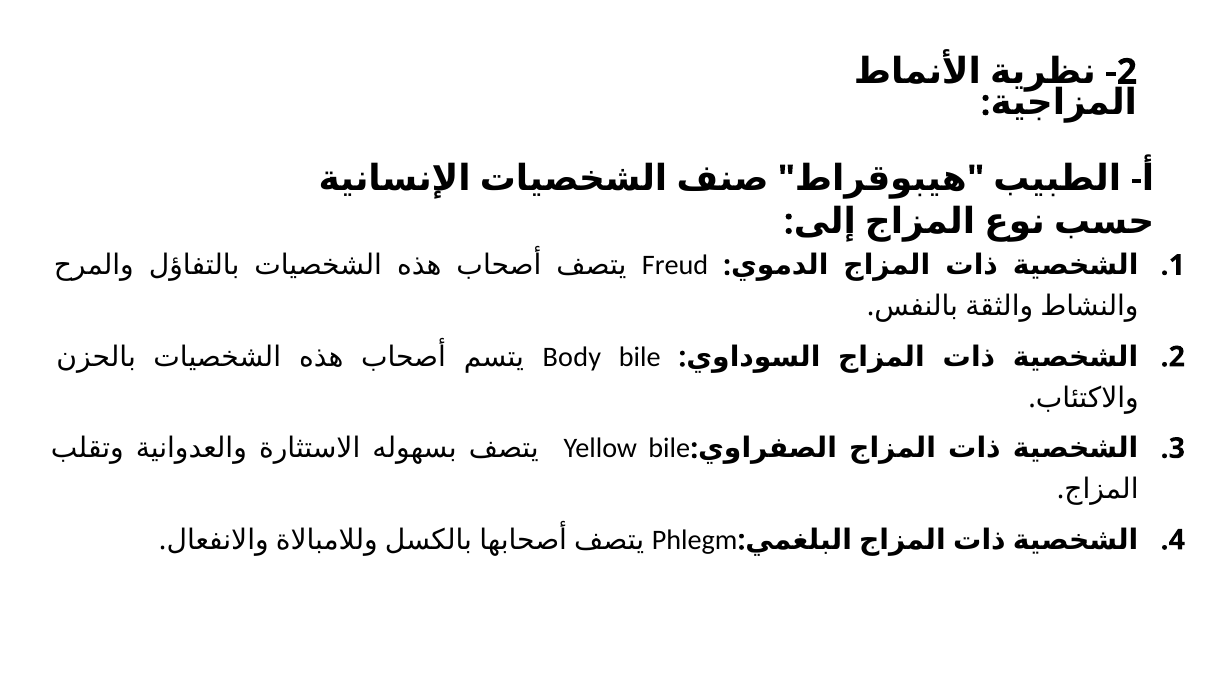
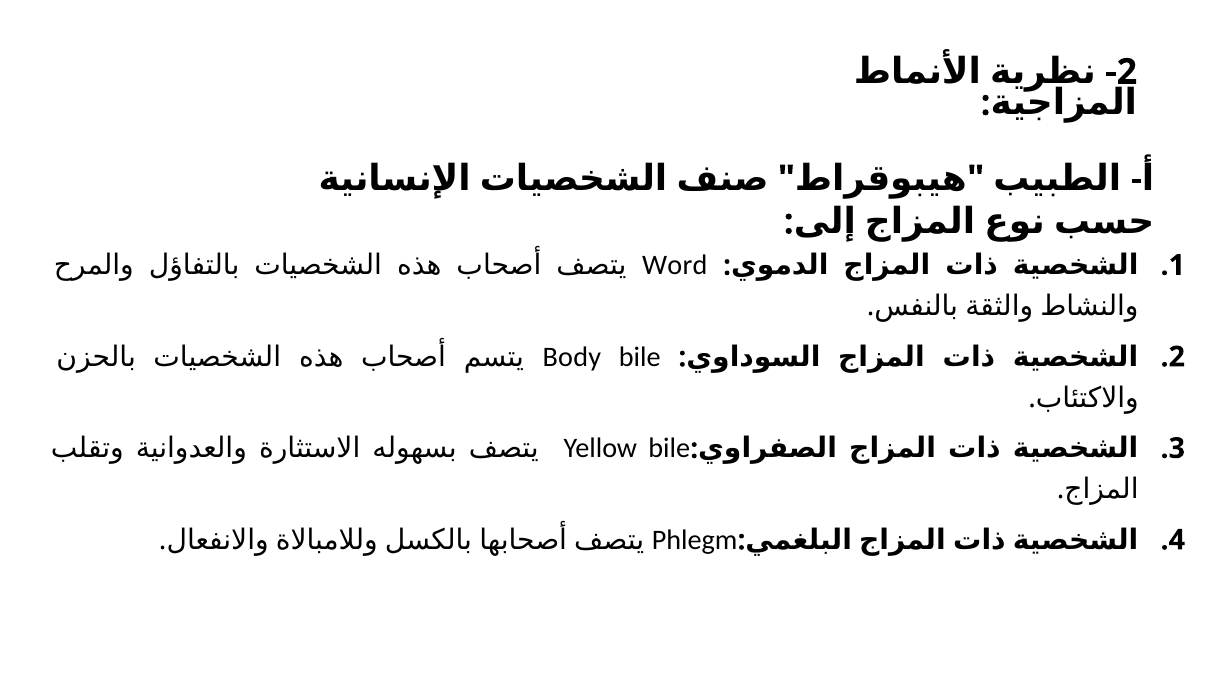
Freud: Freud -> Word (675, 265)
